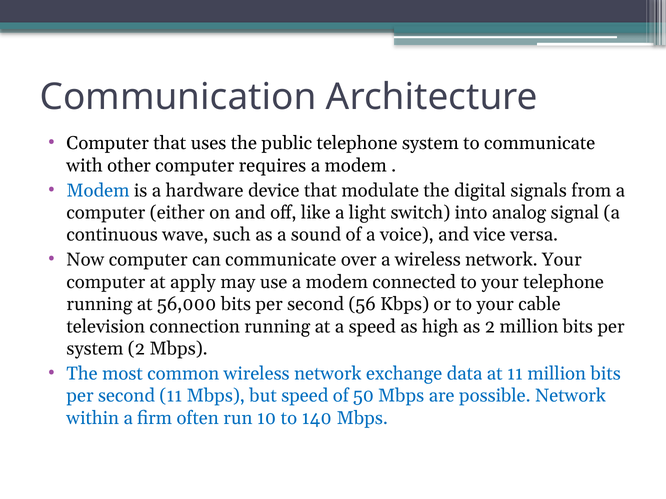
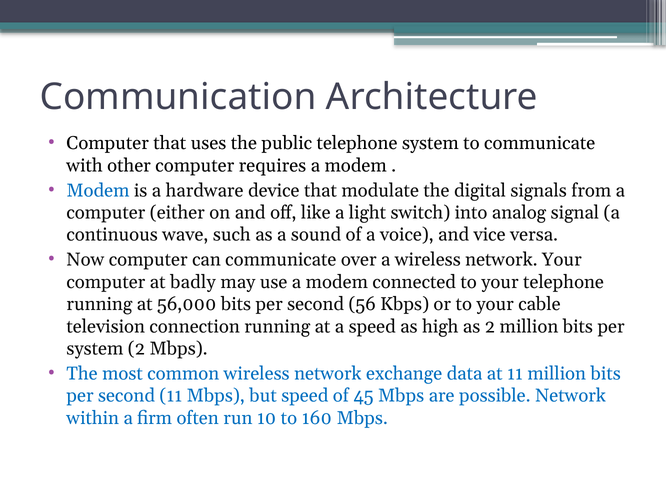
apply: apply -> badly (193, 282)
50: 50 -> 45 (363, 396)
140: 140 -> 160 (317, 419)
